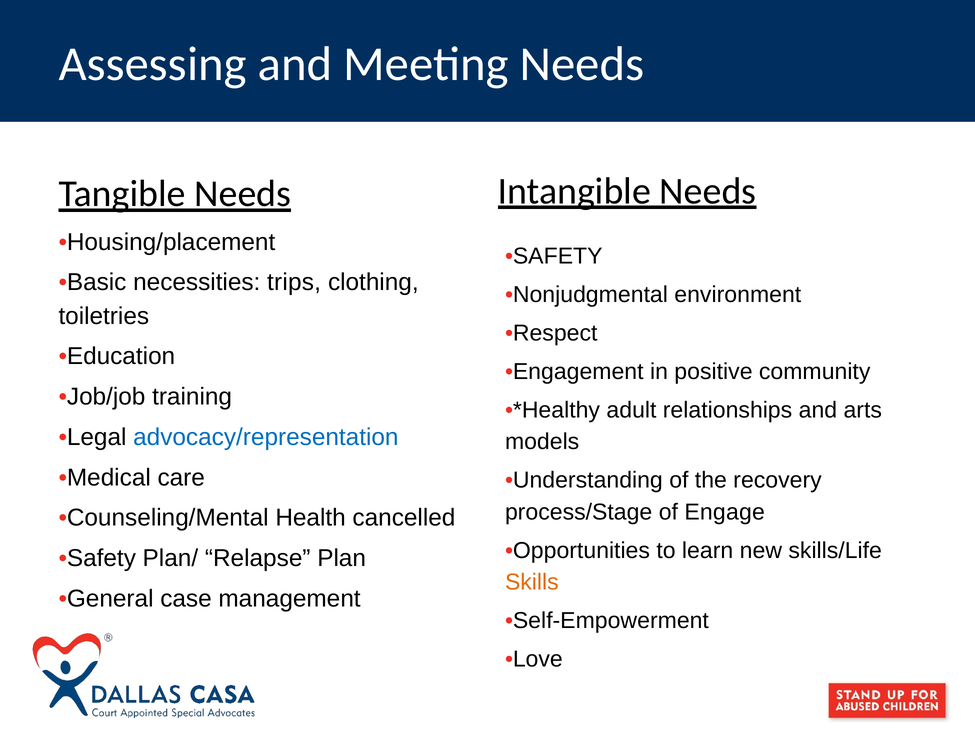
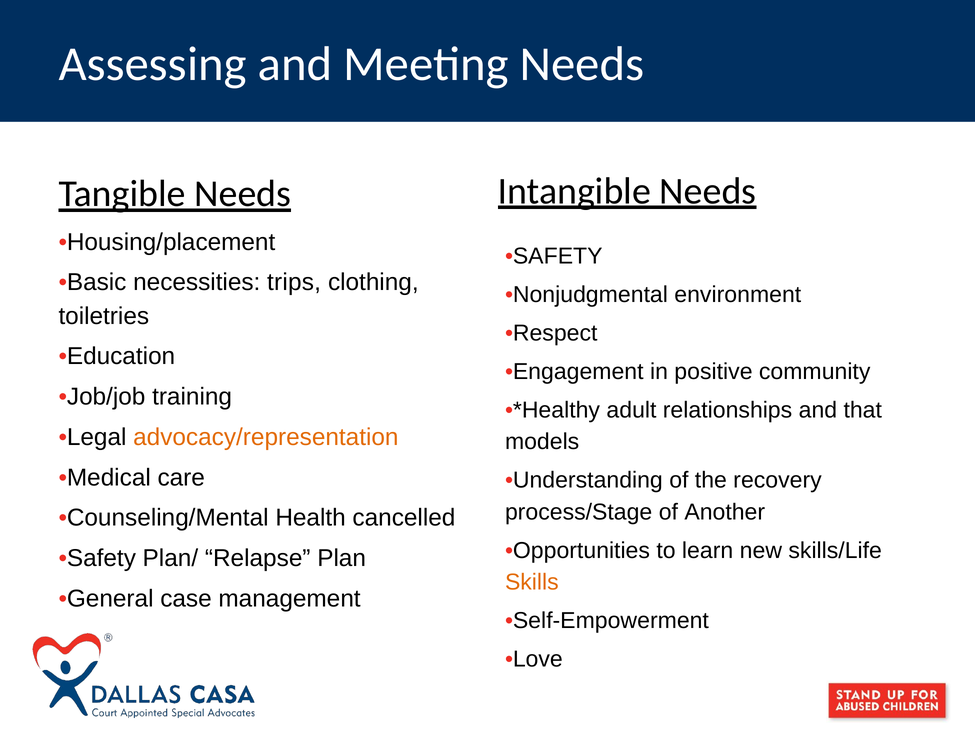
arts: arts -> that (863, 410)
advocacy/representation colour: blue -> orange (266, 437)
Engage: Engage -> Another (725, 512)
